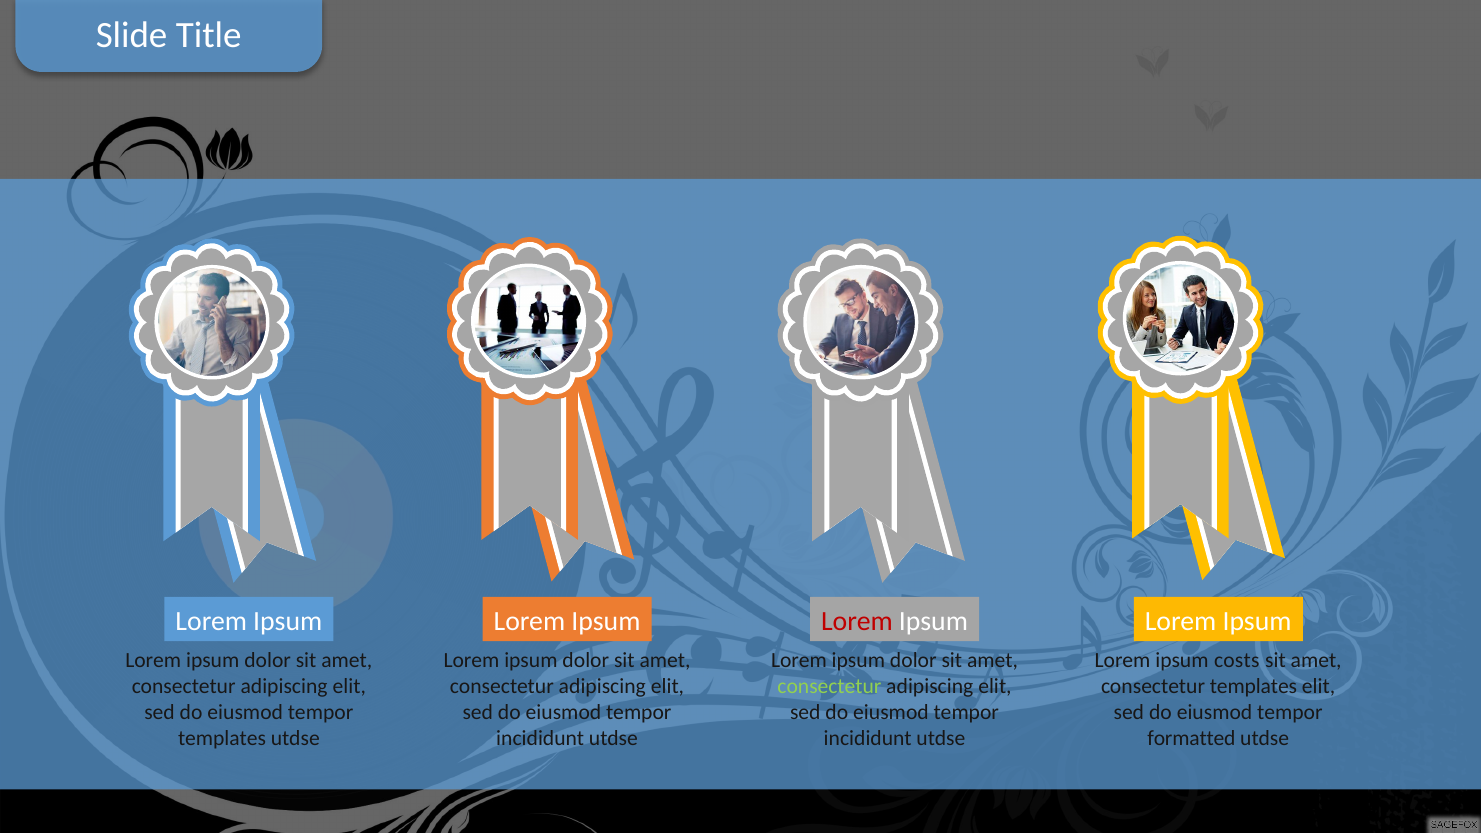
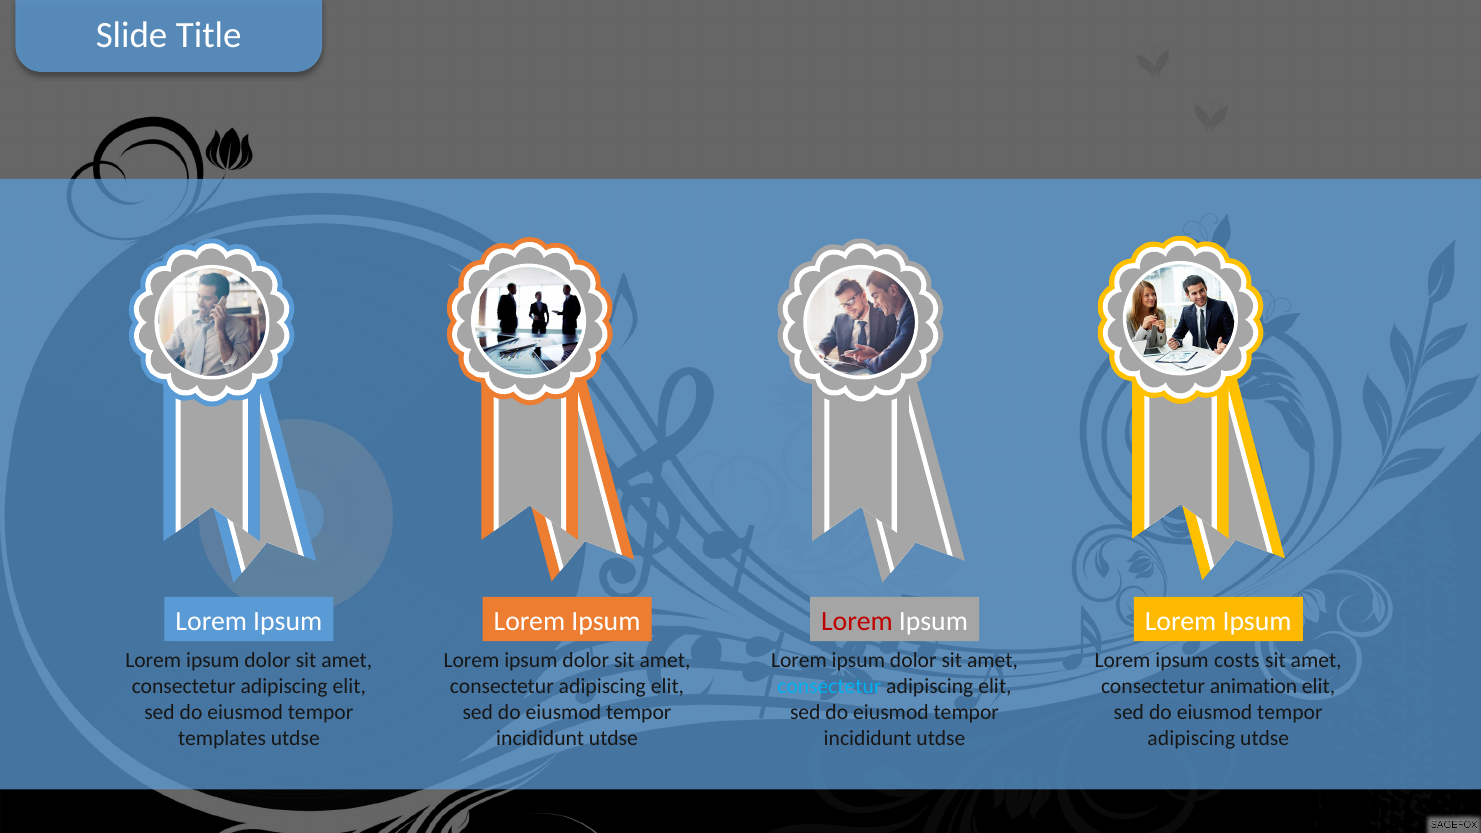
consectetur colour: light green -> light blue (829, 687)
consectetur templates: templates -> animation (1254, 687)
formatted: formatted -> adipiscing (1191, 739)
